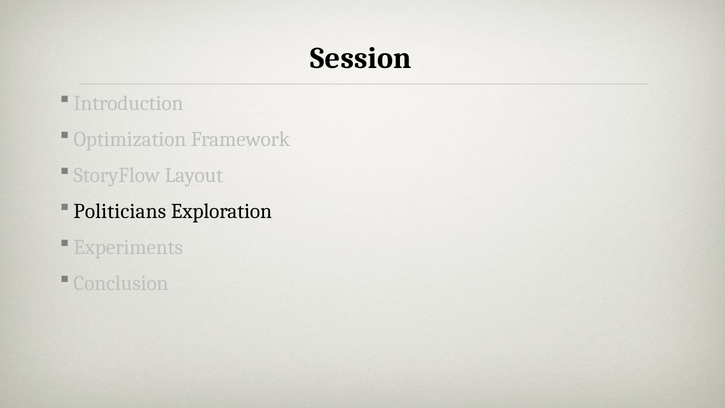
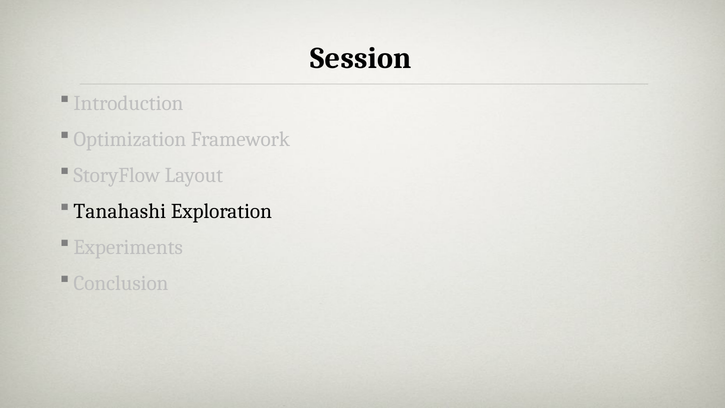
Politicians: Politicians -> Tanahashi (120, 211)
